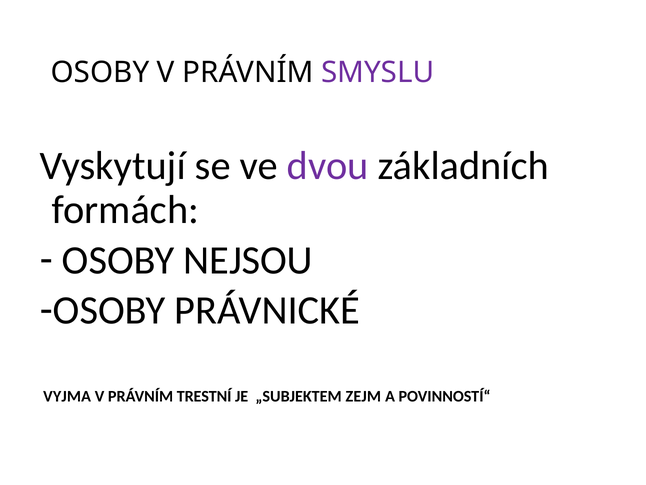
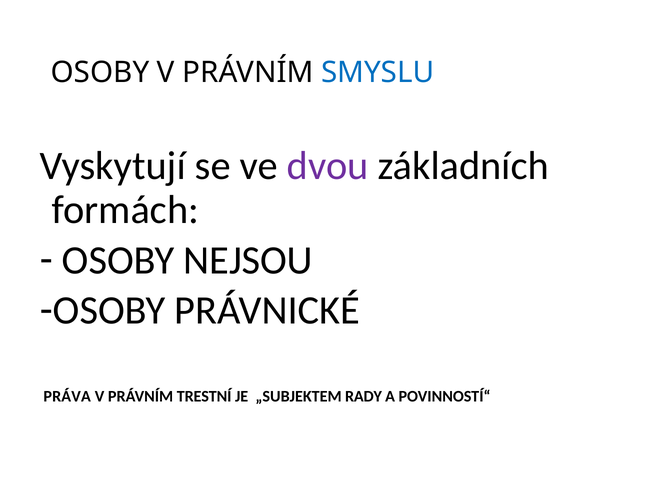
SMYSLU colour: purple -> blue (378, 72)
VYJMA: VYJMA -> PRÁVA (67, 396)
ZEJM: ZEJM -> RADY (364, 396)
